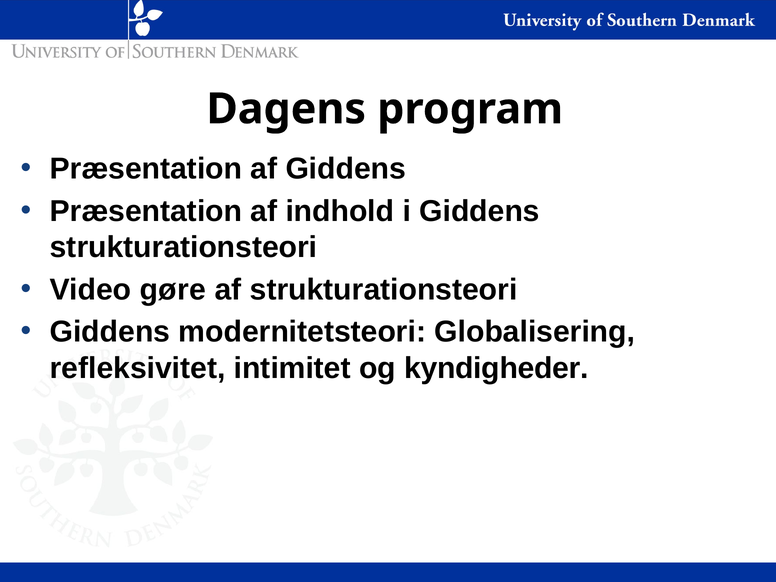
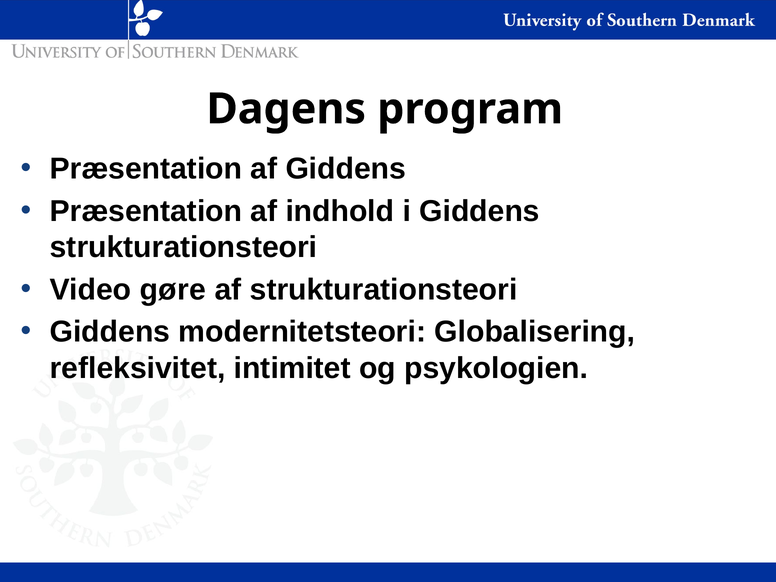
kyndigheder: kyndigheder -> psykologien (496, 368)
